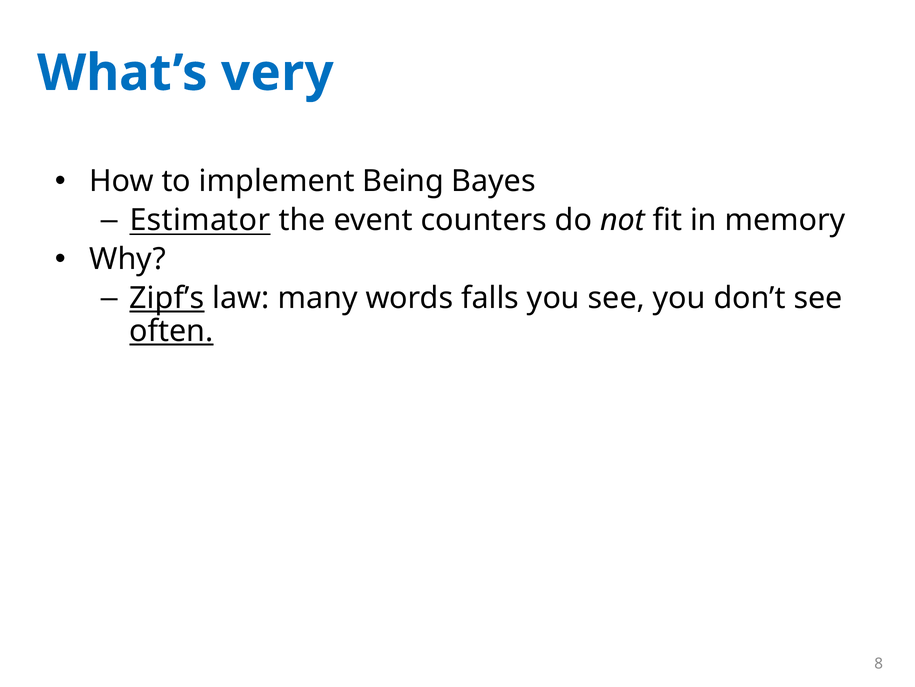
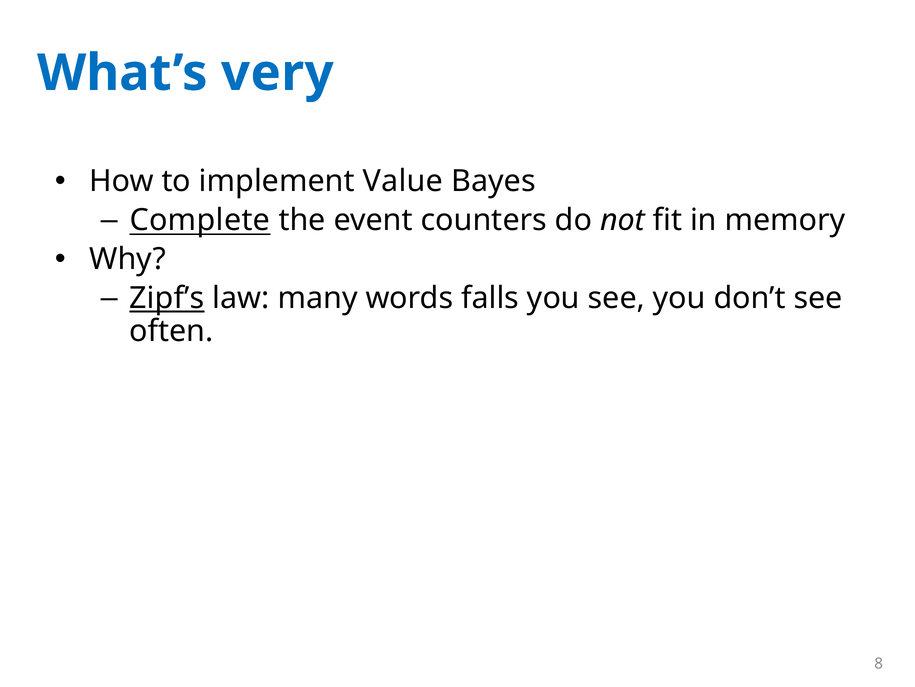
Being: Being -> Value (403, 181)
Estimator: Estimator -> Complete (200, 220)
often underline: present -> none (171, 331)
